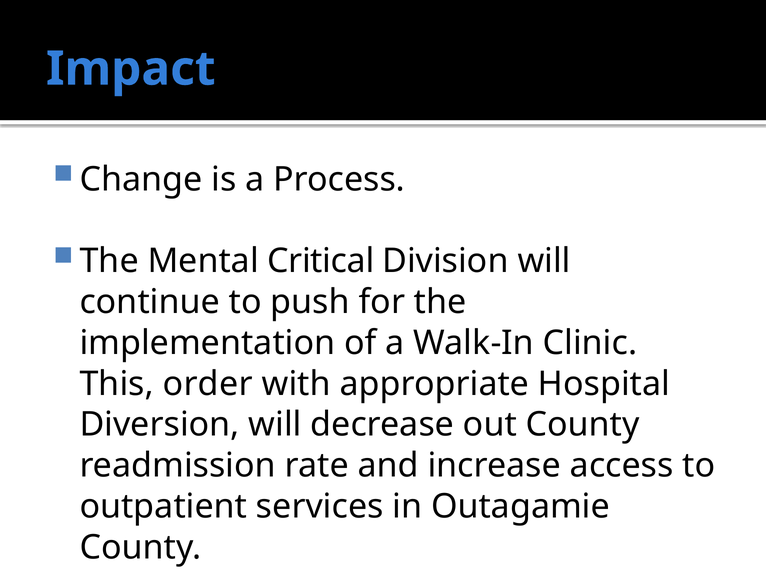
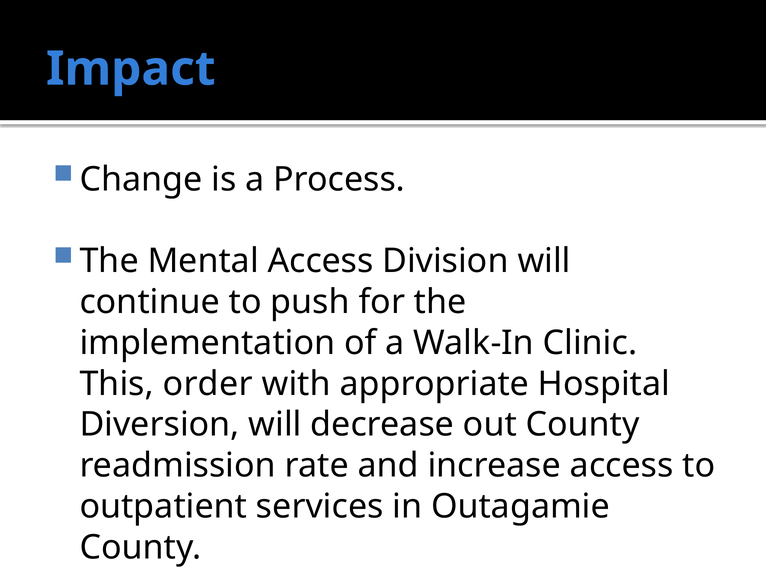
Mental Critical: Critical -> Access (321, 261)
